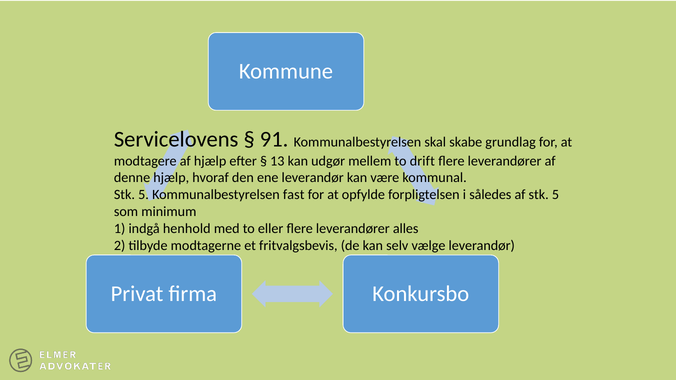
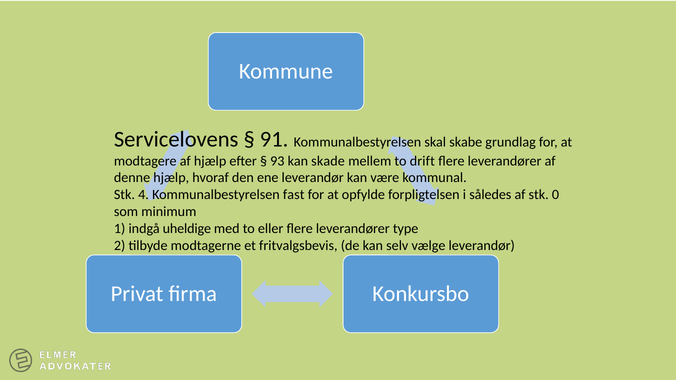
13: 13 -> 93 (277, 161)
udgør: udgør -> skade (328, 161)
5: 5 -> 4 (144, 195)
af stk 5: 5 -> 0 (555, 195)
henhold: henhold -> uheldige (187, 229)
alles: alles -> type (406, 229)
